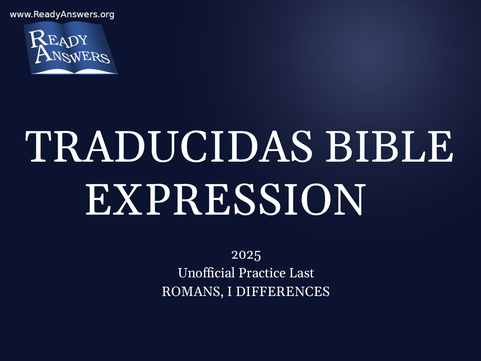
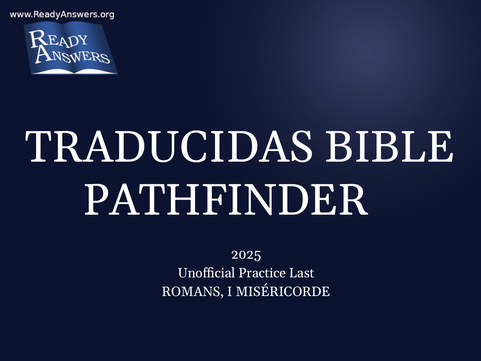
EXPRESSION: EXPRESSION -> PATHFINDER (226, 200)
DIFFERENCES: DIFFERENCES -> MISÉRICORDE (283, 292)
